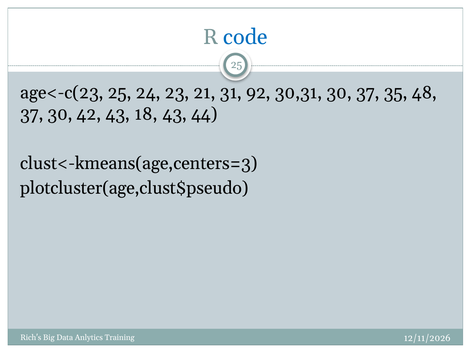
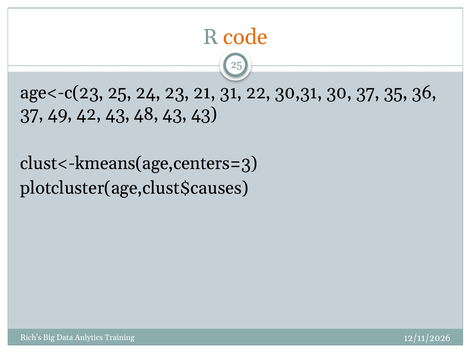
code colour: blue -> orange (245, 37)
92: 92 -> 22 (258, 93)
48: 48 -> 36 (424, 93)
37 30: 30 -> 49 (60, 114)
18: 18 -> 48 (146, 114)
43 44: 44 -> 43 (204, 114)
plotcluster(age,clust$pseudo: plotcluster(age,clust$pseudo -> plotcluster(age,clust$causes (134, 188)
